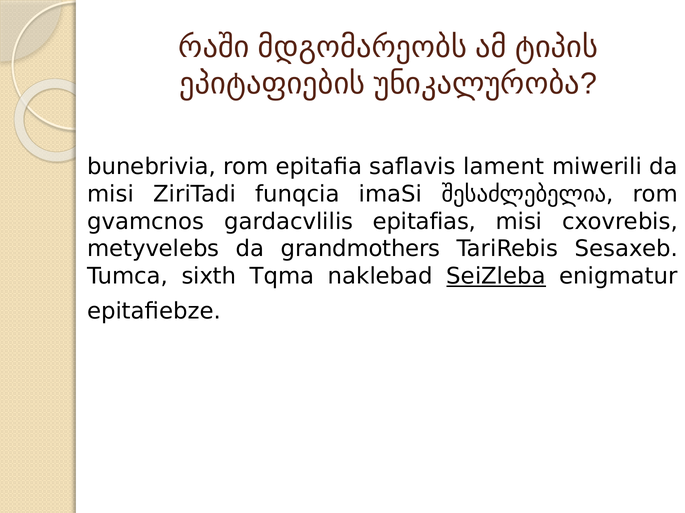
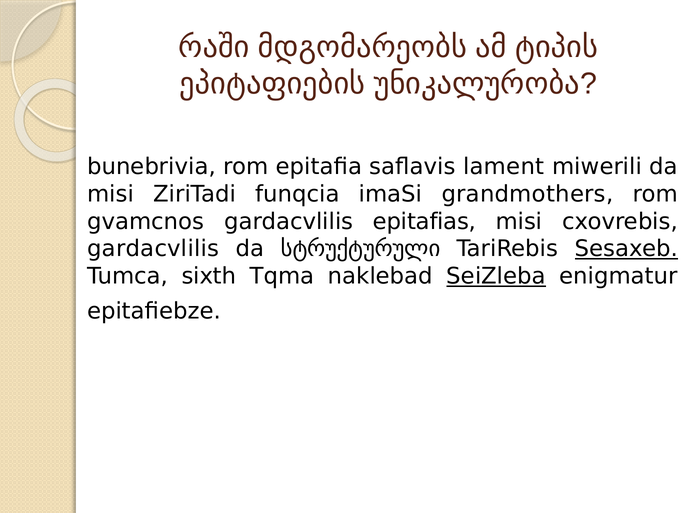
შესაძლებელია: შესაძლებელია -> grandmothers (527, 194)
metyvelebs: metyvelebs -> gardacvlilis (153, 249)
grandmothers: grandmothers -> სტრუქტურული (361, 249)
Sesaxeb underline: none -> present (627, 249)
